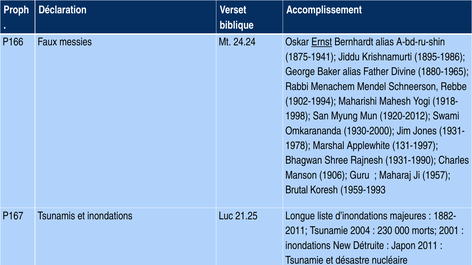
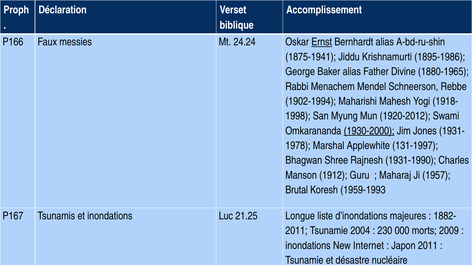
1930-2000 underline: none -> present (369, 131)
1906: 1906 -> 1912 (333, 175)
2001: 2001 -> 2009 (449, 231)
Détruite: Détruite -> Internet (369, 246)
